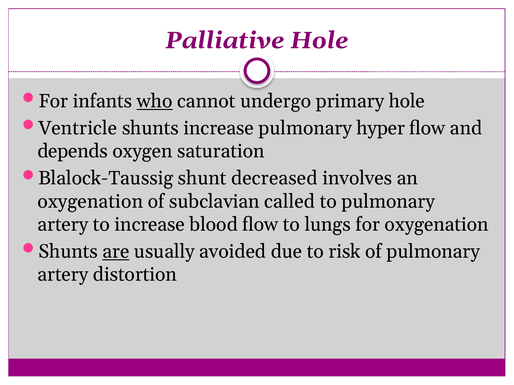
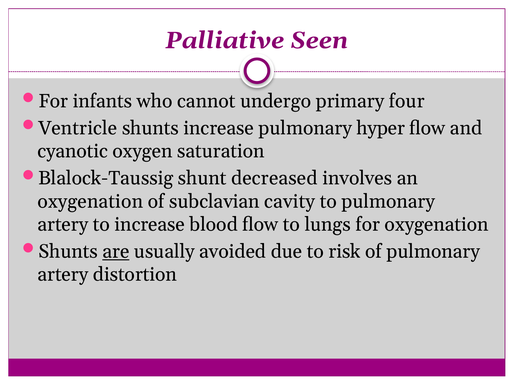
Palliative Hole: Hole -> Seen (319, 40)
who underline: present -> none (155, 101)
primary hole: hole -> four (407, 101)
depends: depends -> cyanotic (73, 151)
called: called -> cavity (290, 202)
